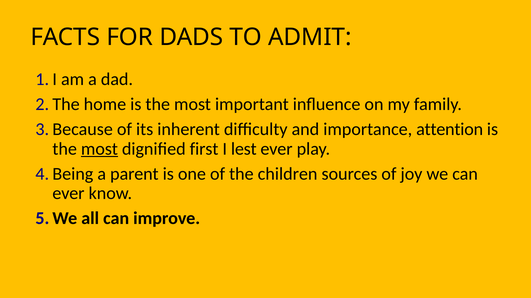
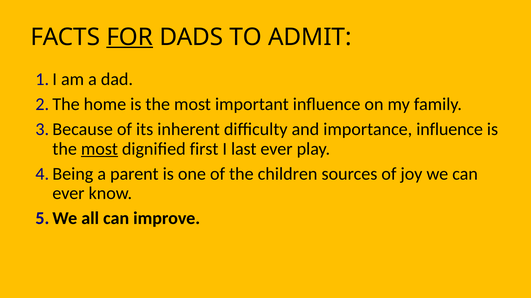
FOR underline: none -> present (130, 37)
importance attention: attention -> influence (450, 130)
lest: lest -> last (244, 149)
